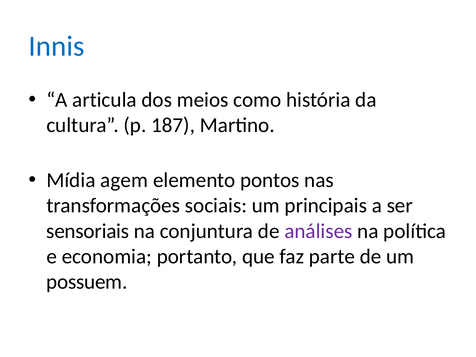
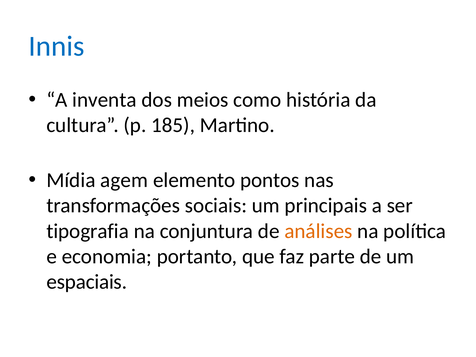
articula: articula -> inventa (104, 100)
187: 187 -> 185 (173, 125)
sensoriais: sensoriais -> tipografia (88, 231)
análises colour: purple -> orange (318, 231)
possuem: possuem -> espaciais (87, 282)
